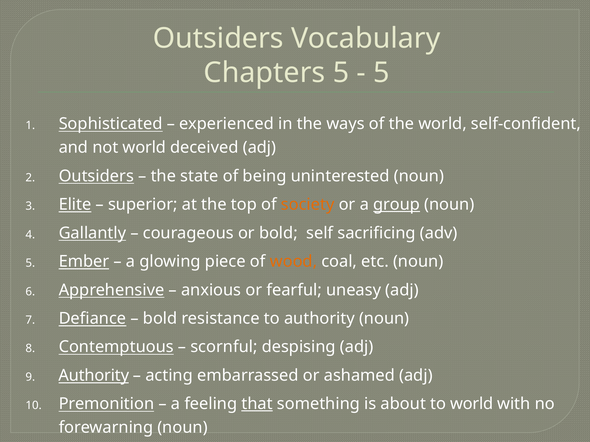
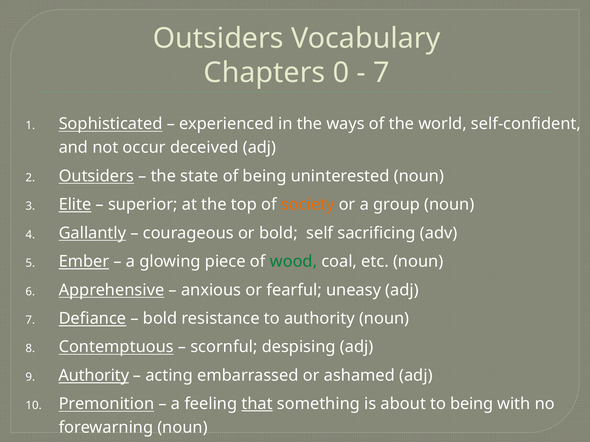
Chapters 5: 5 -> 0 (341, 73)
5: 5 -> 7 (381, 73)
not world: world -> occur (144, 148)
group underline: present -> none (397, 205)
wood colour: orange -> green (293, 262)
to world: world -> being (472, 404)
